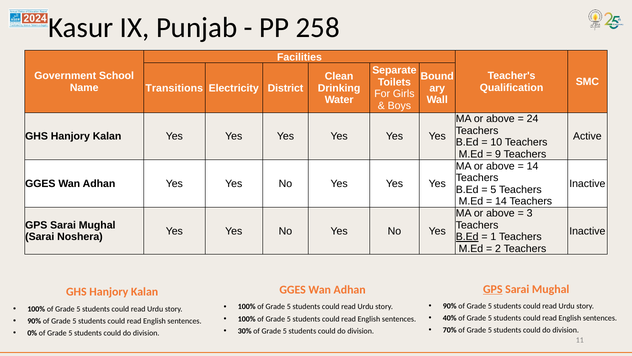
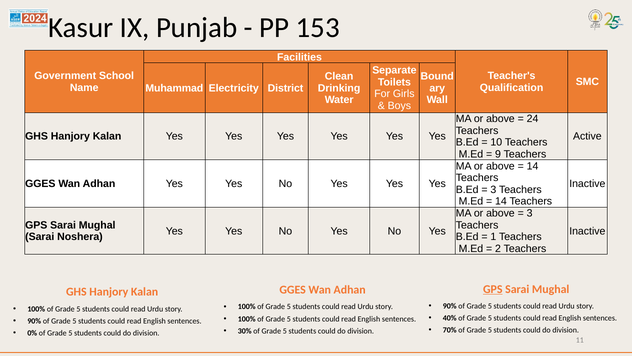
258: 258 -> 153 (318, 28)
Transitions: Transitions -> Muhammad (174, 88)
5: 5 -> 3 (493, 189)
B.Ed underline: present -> none (467, 237)
